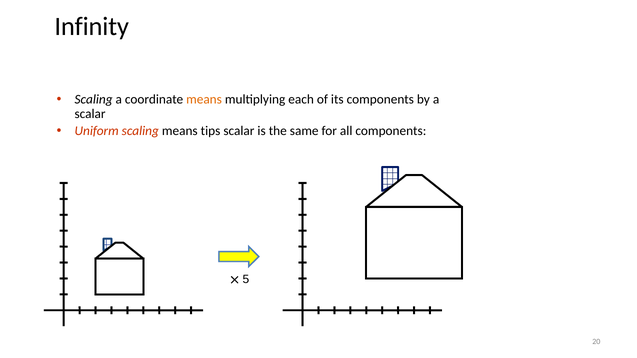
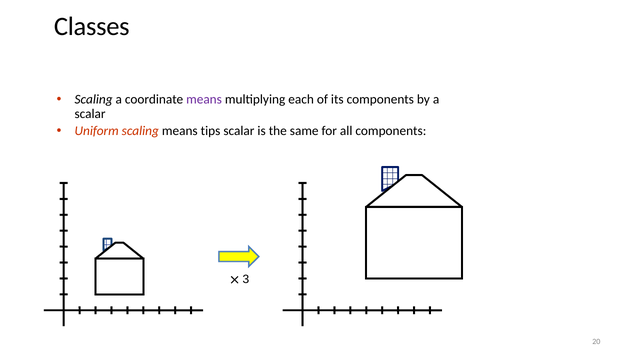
Infinity: Infinity -> Classes (92, 27)
means colour: orange -> purple (204, 100)
5: 5 -> 3 (246, 280)
